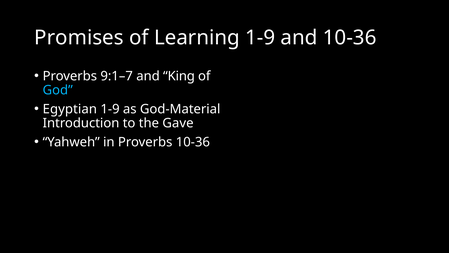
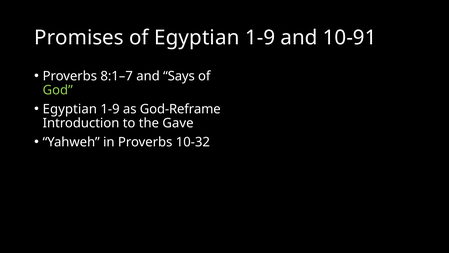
of Learning: Learning -> Egyptian (197, 38)
and 10-36: 10-36 -> 10-91 (350, 38)
9:1–7: 9:1–7 -> 8:1–7 (117, 76)
King: King -> Says (179, 76)
God colour: light blue -> light green (58, 90)
God-Material: God-Material -> God-Reframe (180, 109)
Proverbs 10-36: 10-36 -> 10-32 (193, 142)
